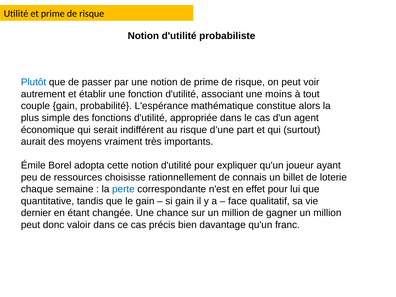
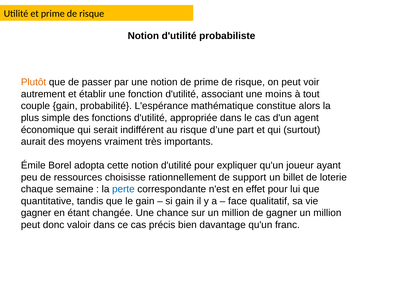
Plutôt colour: blue -> orange (33, 82)
connais: connais -> support (250, 177)
dernier: dernier -> gagner (36, 213)
